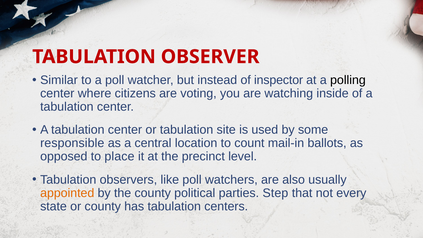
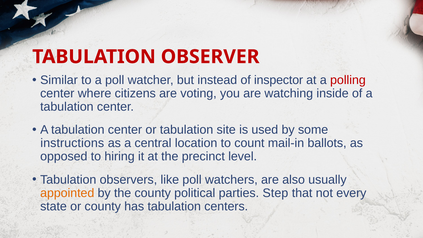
polling colour: black -> red (348, 80)
responsible: responsible -> instructions (72, 143)
place: place -> hiring (120, 157)
